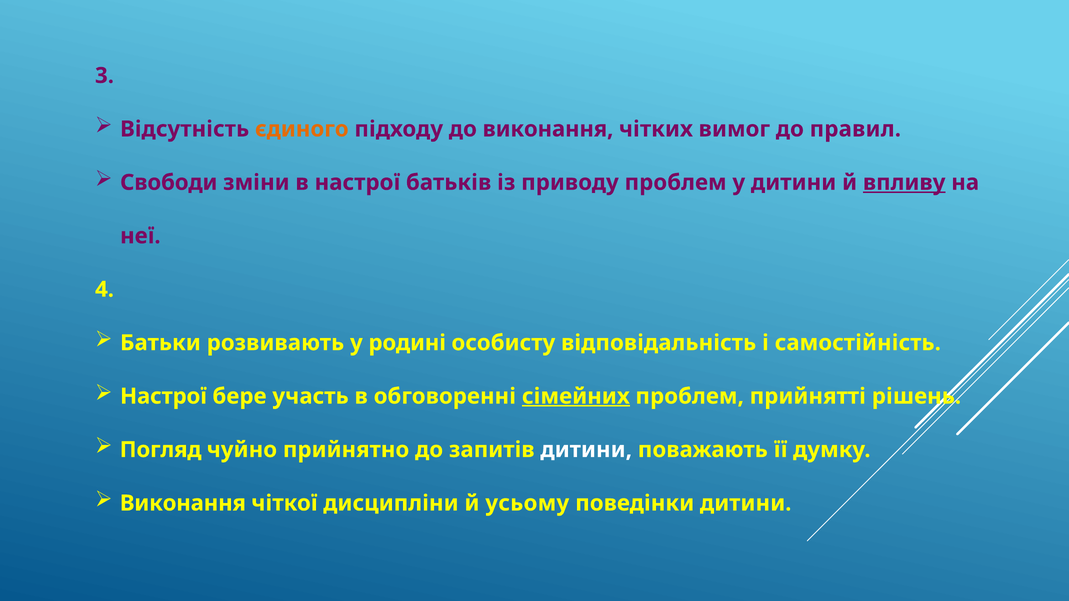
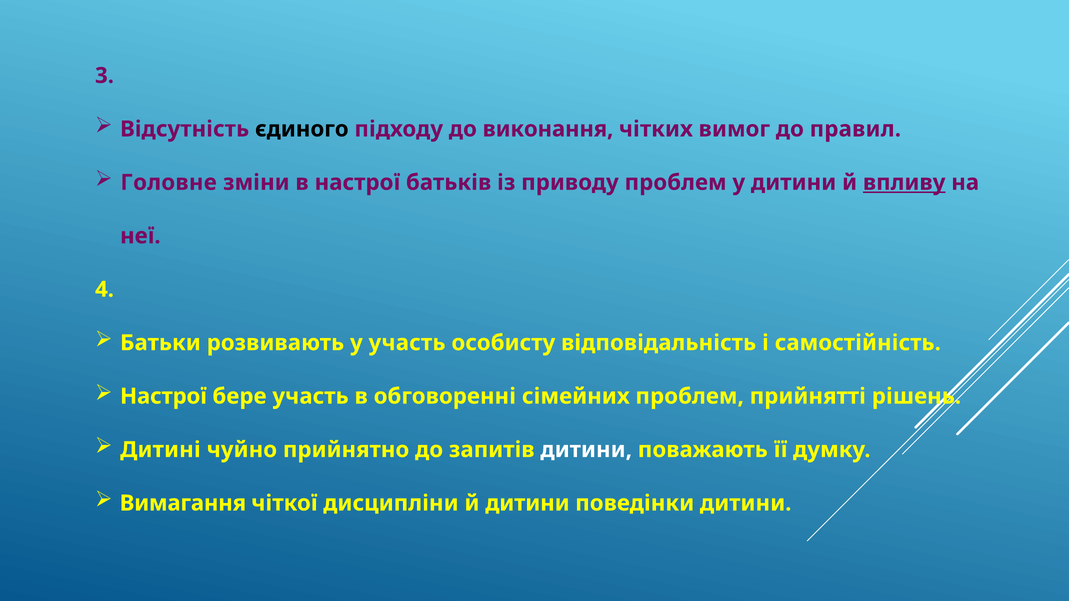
єдиного colour: orange -> black (302, 129)
Свободи: Свободи -> Головне (169, 183)
у родині: родині -> участь (407, 343)
сімейних underline: present -> none (576, 396)
Погляд: Погляд -> Дитині (160, 450)
Виконання: Виконання -> Вимагання (183, 503)
й усьому: усьому -> дитини (527, 503)
